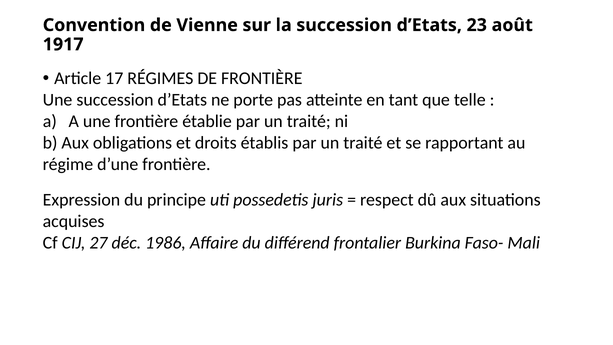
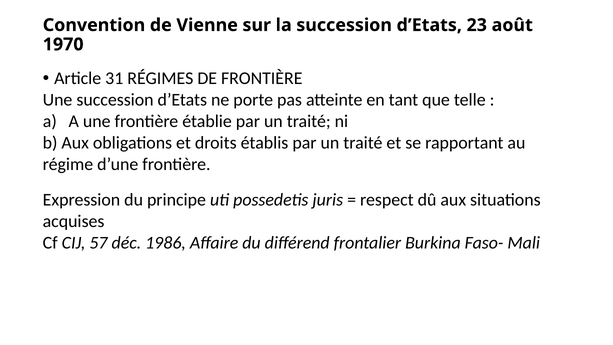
1917: 1917 -> 1970 (63, 44)
17: 17 -> 31 (114, 78)
27: 27 -> 57 (98, 243)
